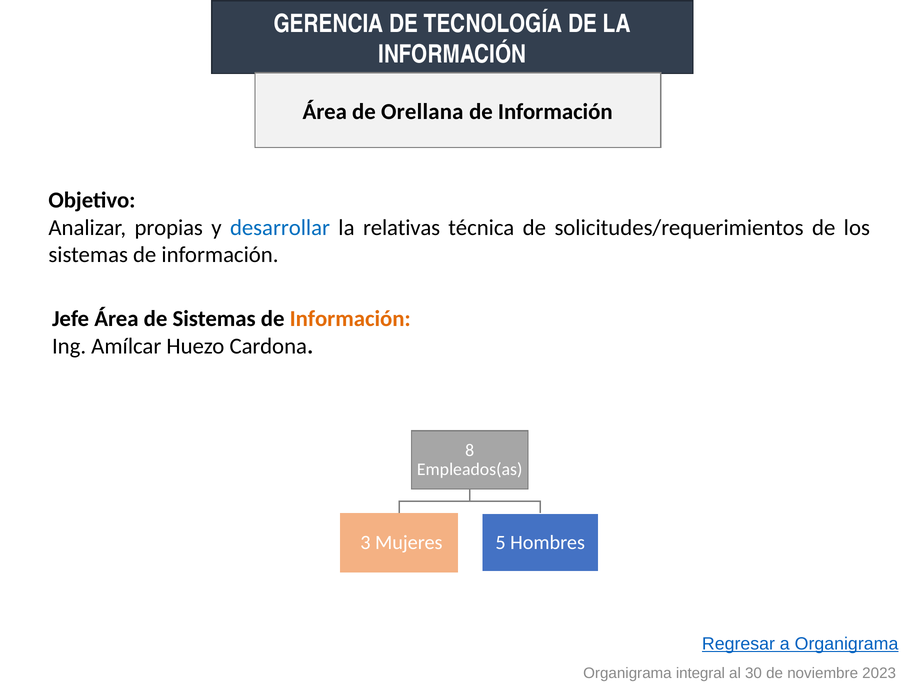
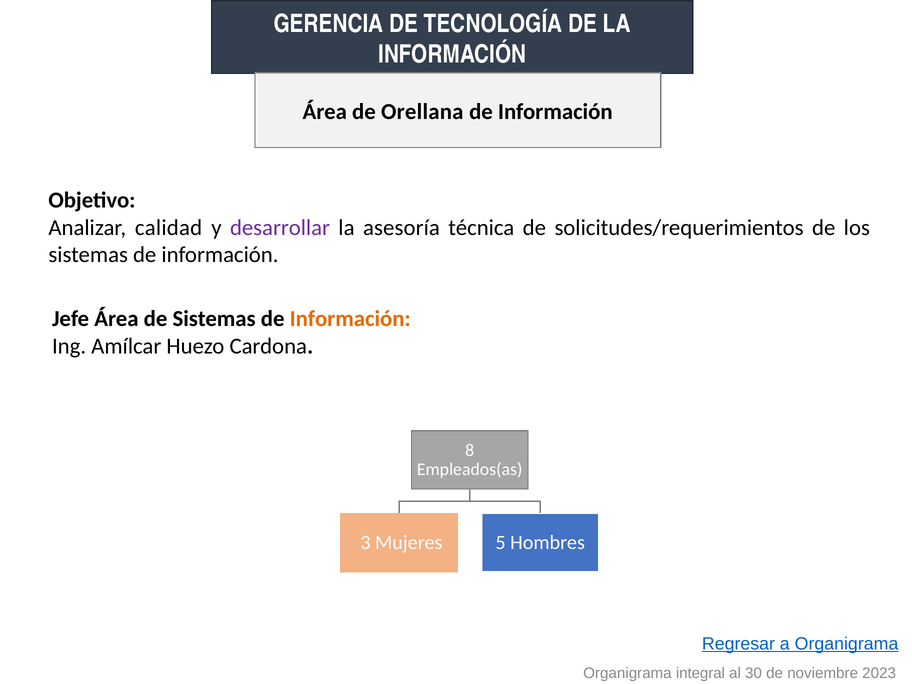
propias: propias -> calidad (169, 228)
desarrollar colour: blue -> purple (280, 228)
relativas: relativas -> asesoría (401, 228)
